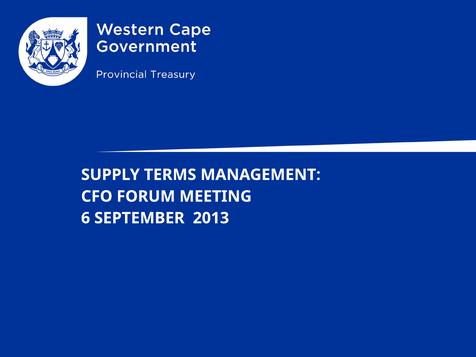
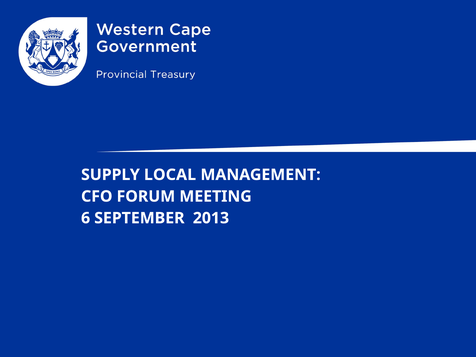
TERMS: TERMS -> LOCAL (170, 175)
